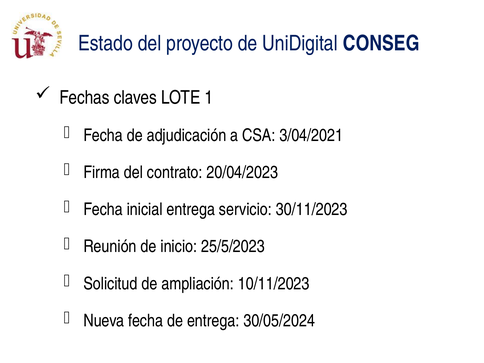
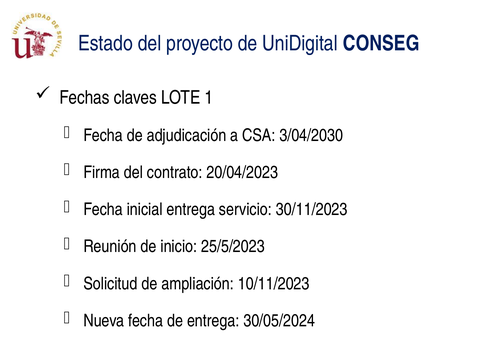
3/04/2021: 3/04/2021 -> 3/04/2030 (311, 135)
